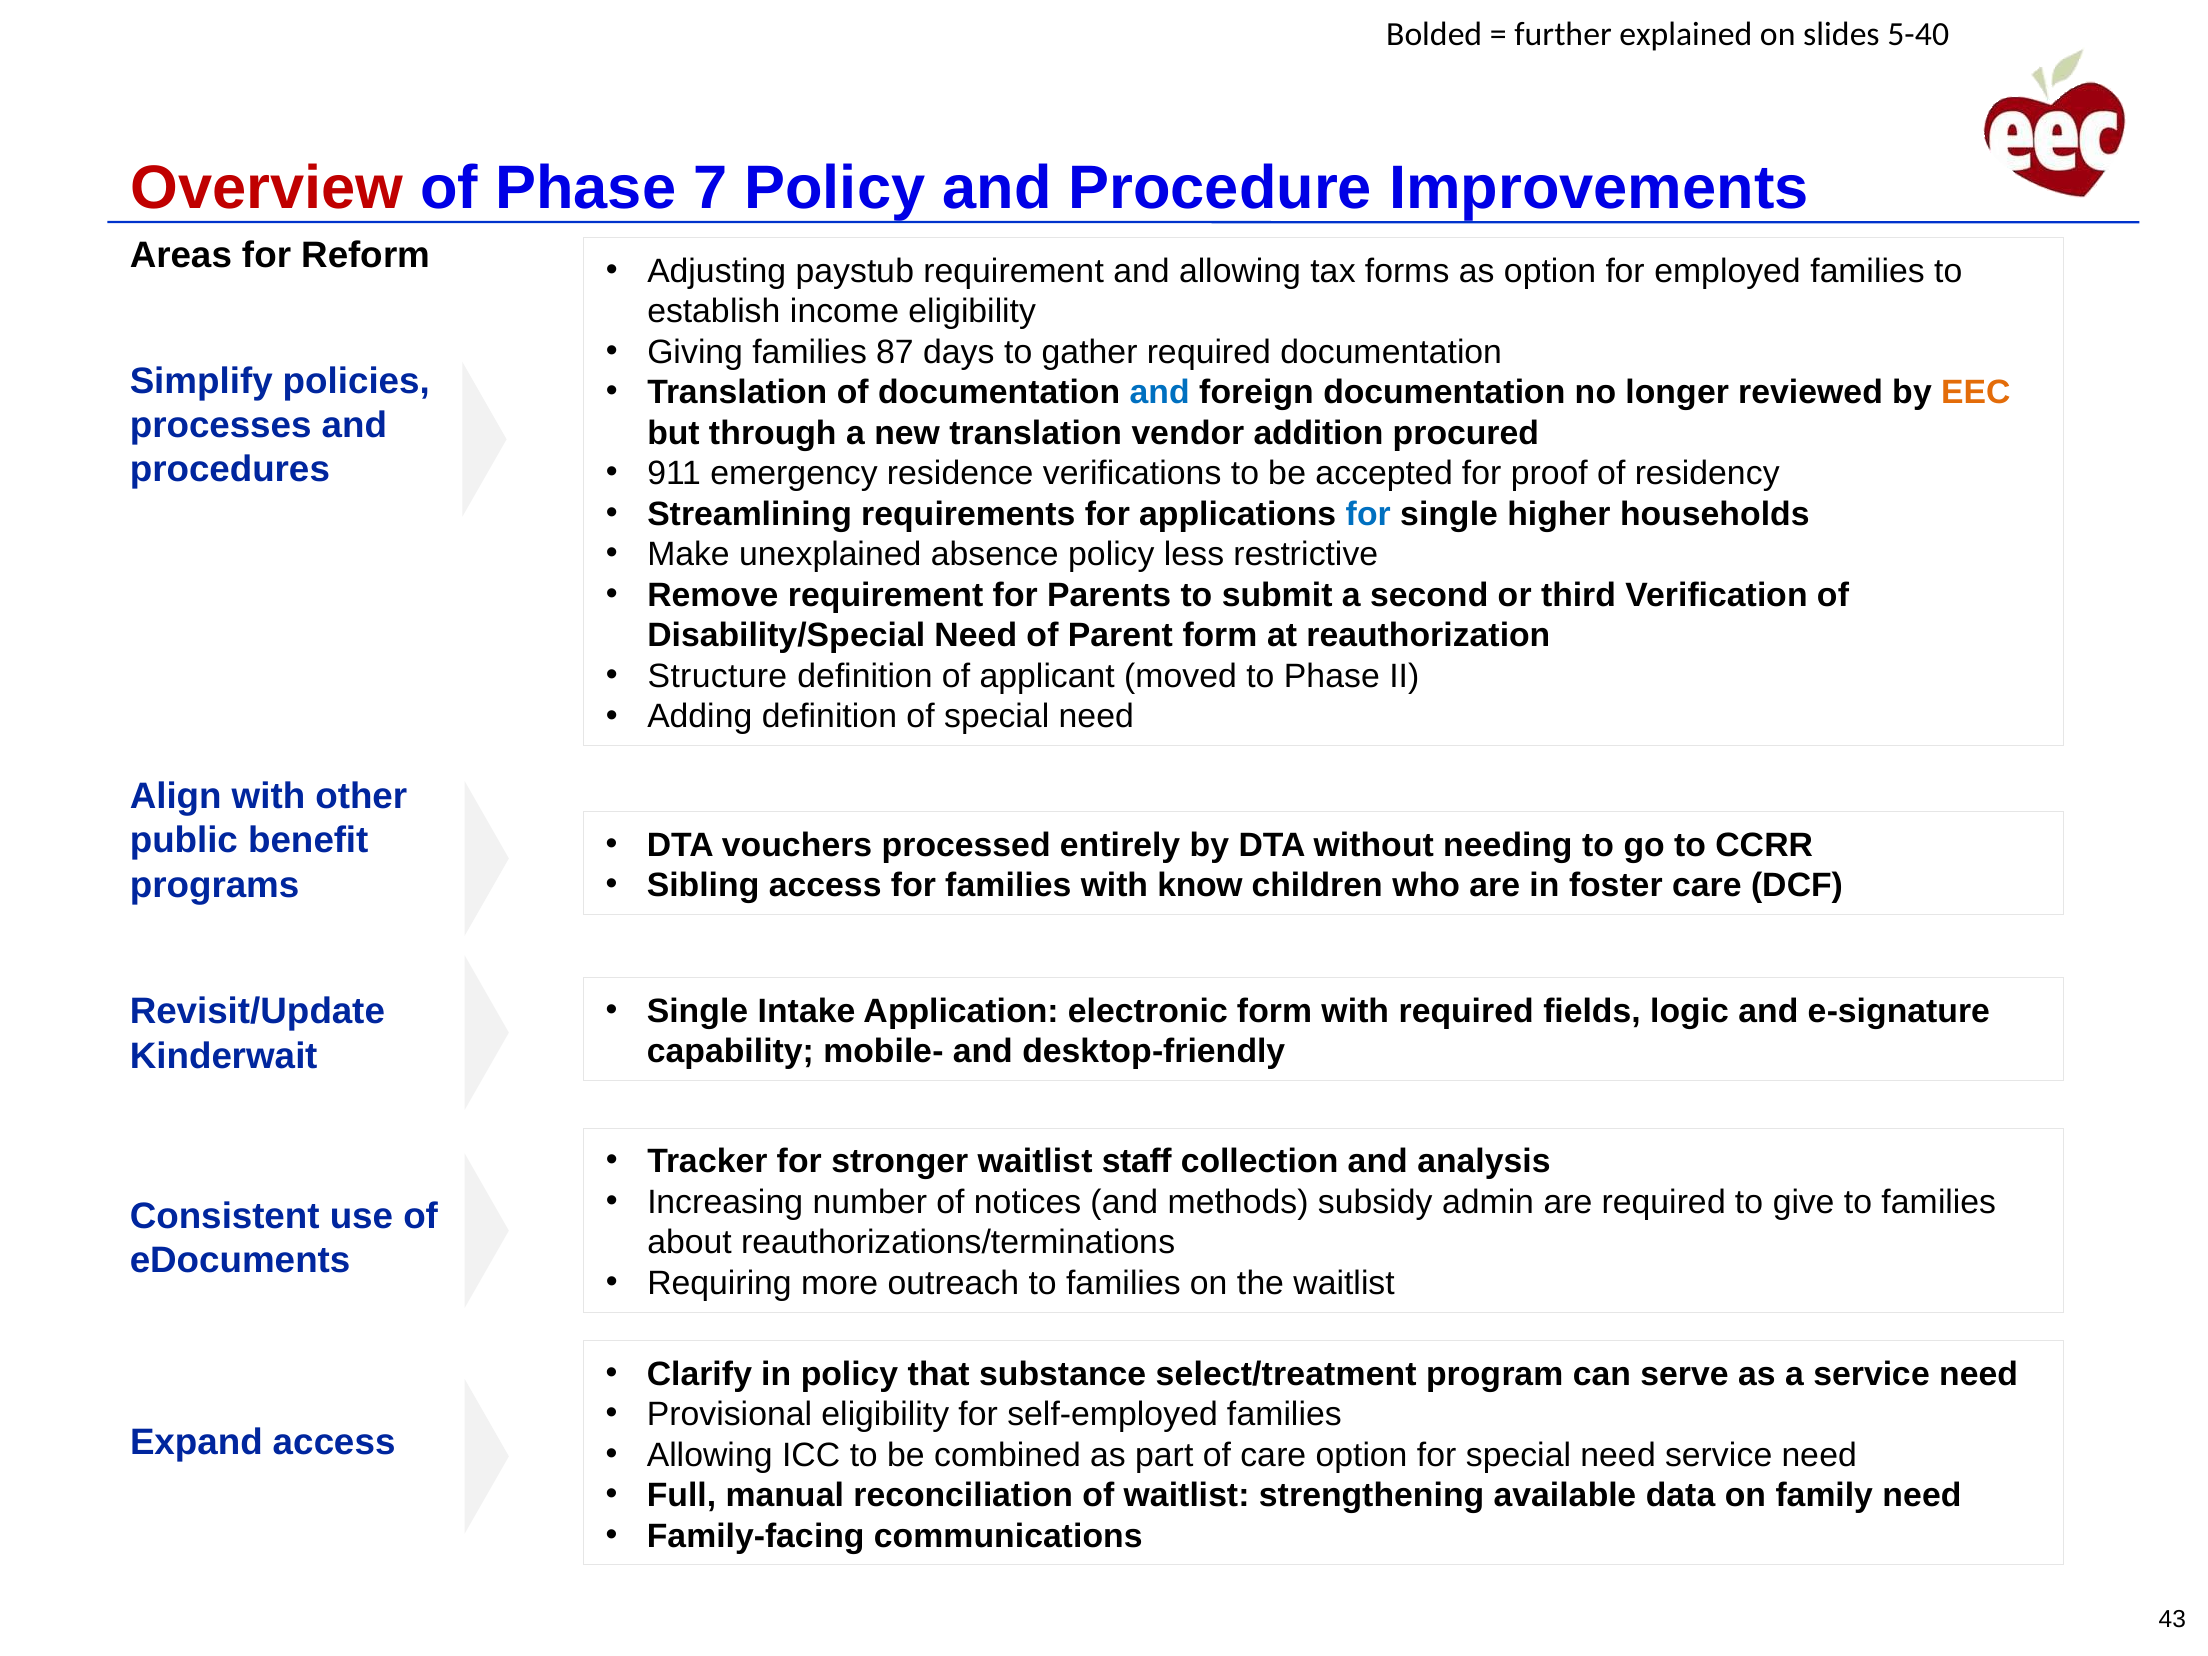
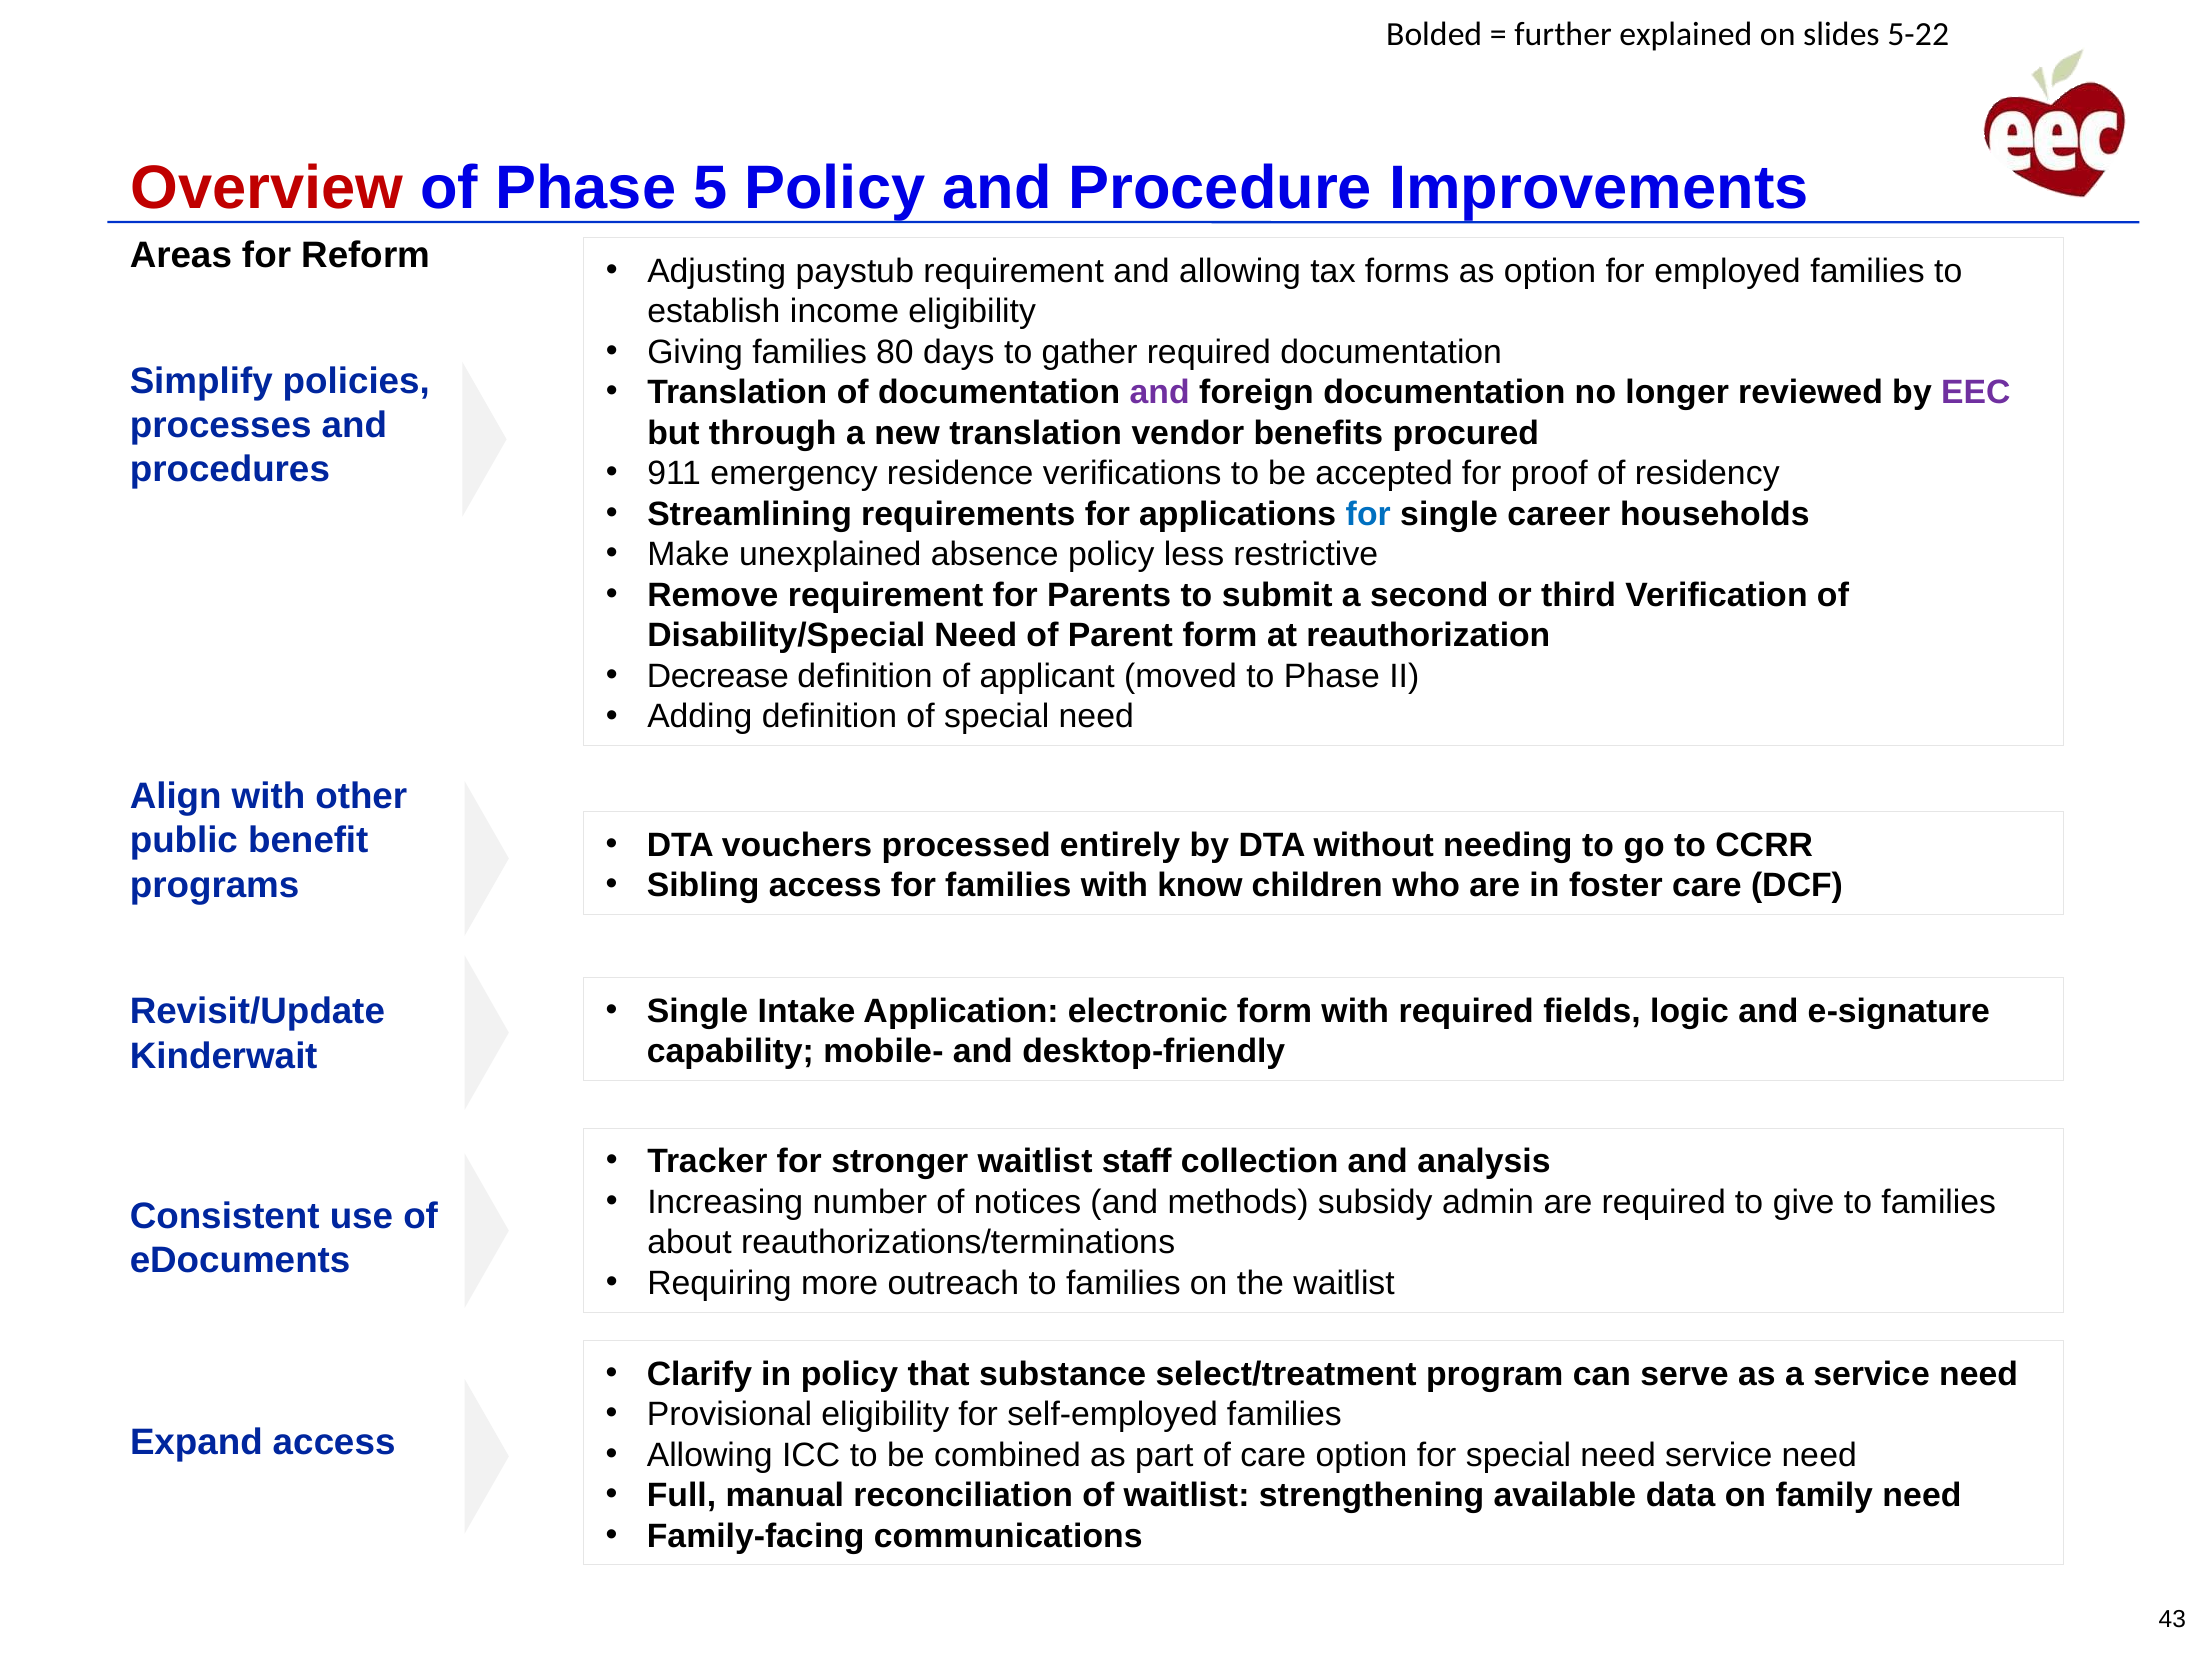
5-40: 5-40 -> 5-22 (1918, 35)
7: 7 -> 5 (710, 189)
87: 87 -> 80 (895, 352)
and colour: blue -> purple (1160, 393)
EEC colour: orange -> purple (1976, 393)
addition: addition -> benefits (1318, 433)
higher: higher -> career (1559, 514)
Structure: Structure -> Decrease (718, 676)
